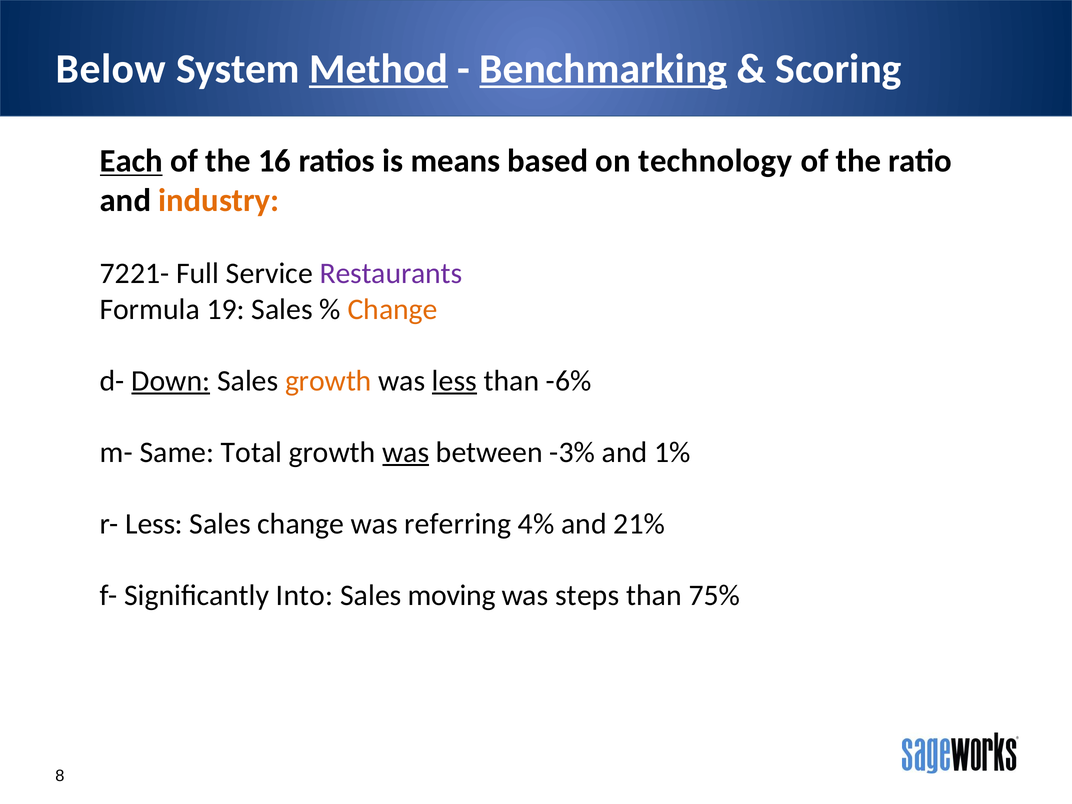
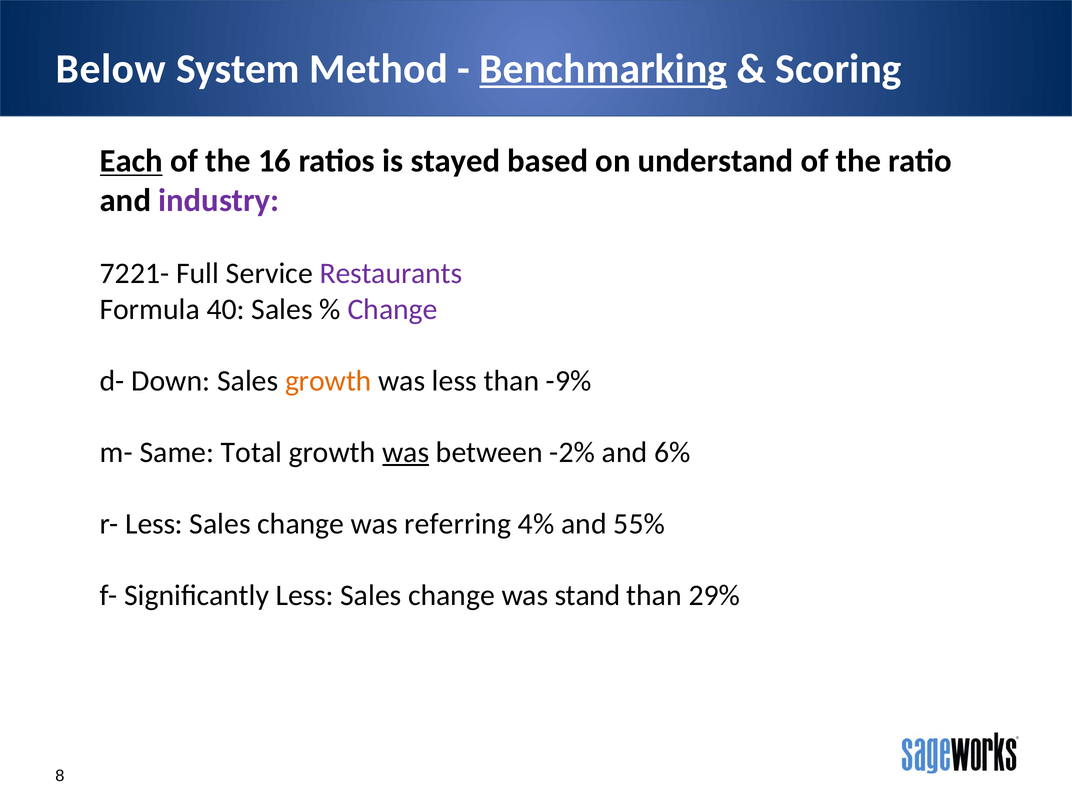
Method underline: present -> none (379, 69)
means: means -> stayed (455, 161)
technology: technology -> understand (716, 161)
industry colour: orange -> purple (219, 200)
19: 19 -> 40 (226, 309)
Change colour: orange -> purple (393, 309)
Down underline: present -> none (171, 381)
less underline: present -> none (454, 381)
-6%: -6% -> -9% (569, 381)
-3%: -3% -> -2% (572, 452)
1%: 1% -> 6% (672, 452)
21%: 21% -> 55% (639, 524)
Significantly Into: Into -> Less (305, 595)
moving: moving -> change (452, 595)
steps: steps -> stand (587, 595)
75%: 75% -> 29% (714, 595)
